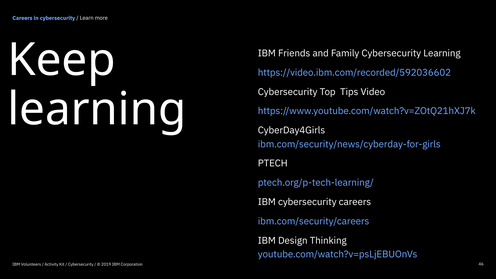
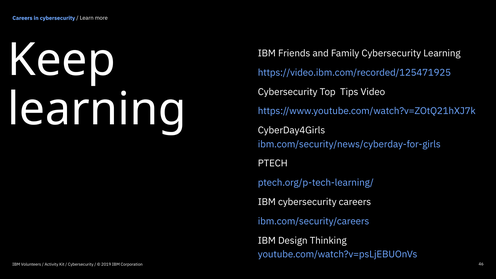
https://video.ibm.com/recorded/592036602: https://video.ibm.com/recorded/592036602 -> https://video.ibm.com/recorded/125471925 (354, 73)
